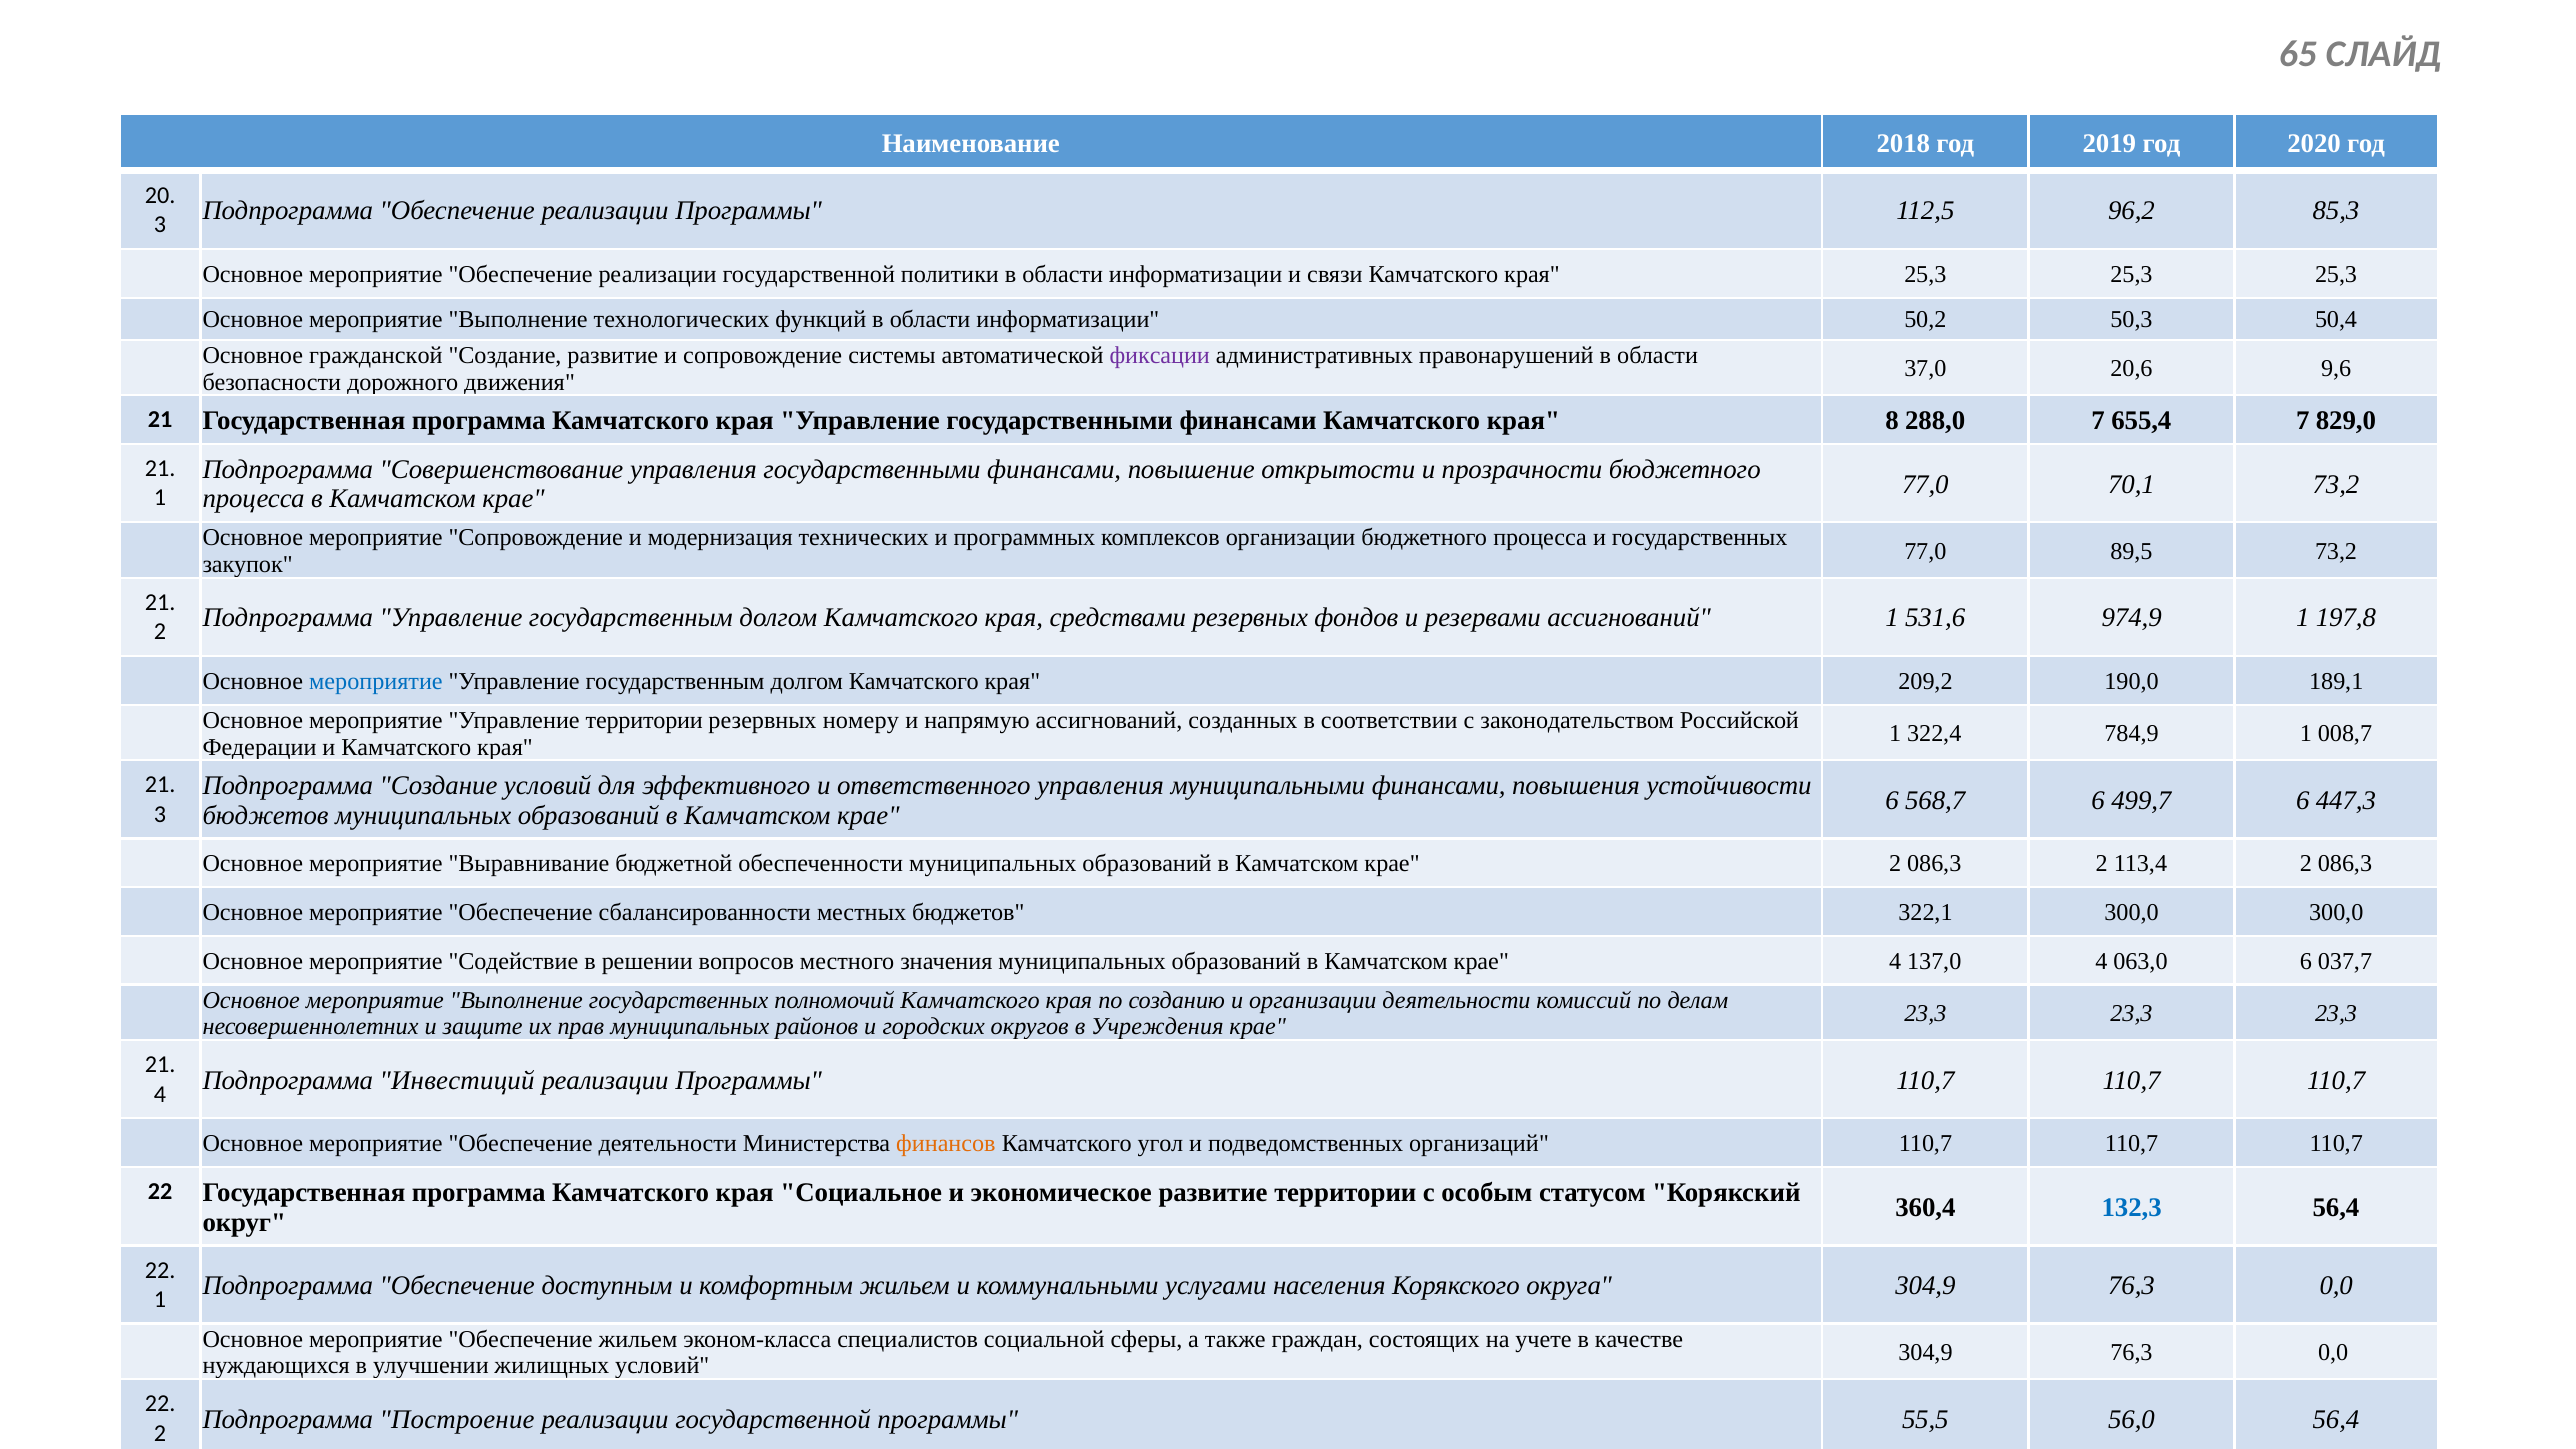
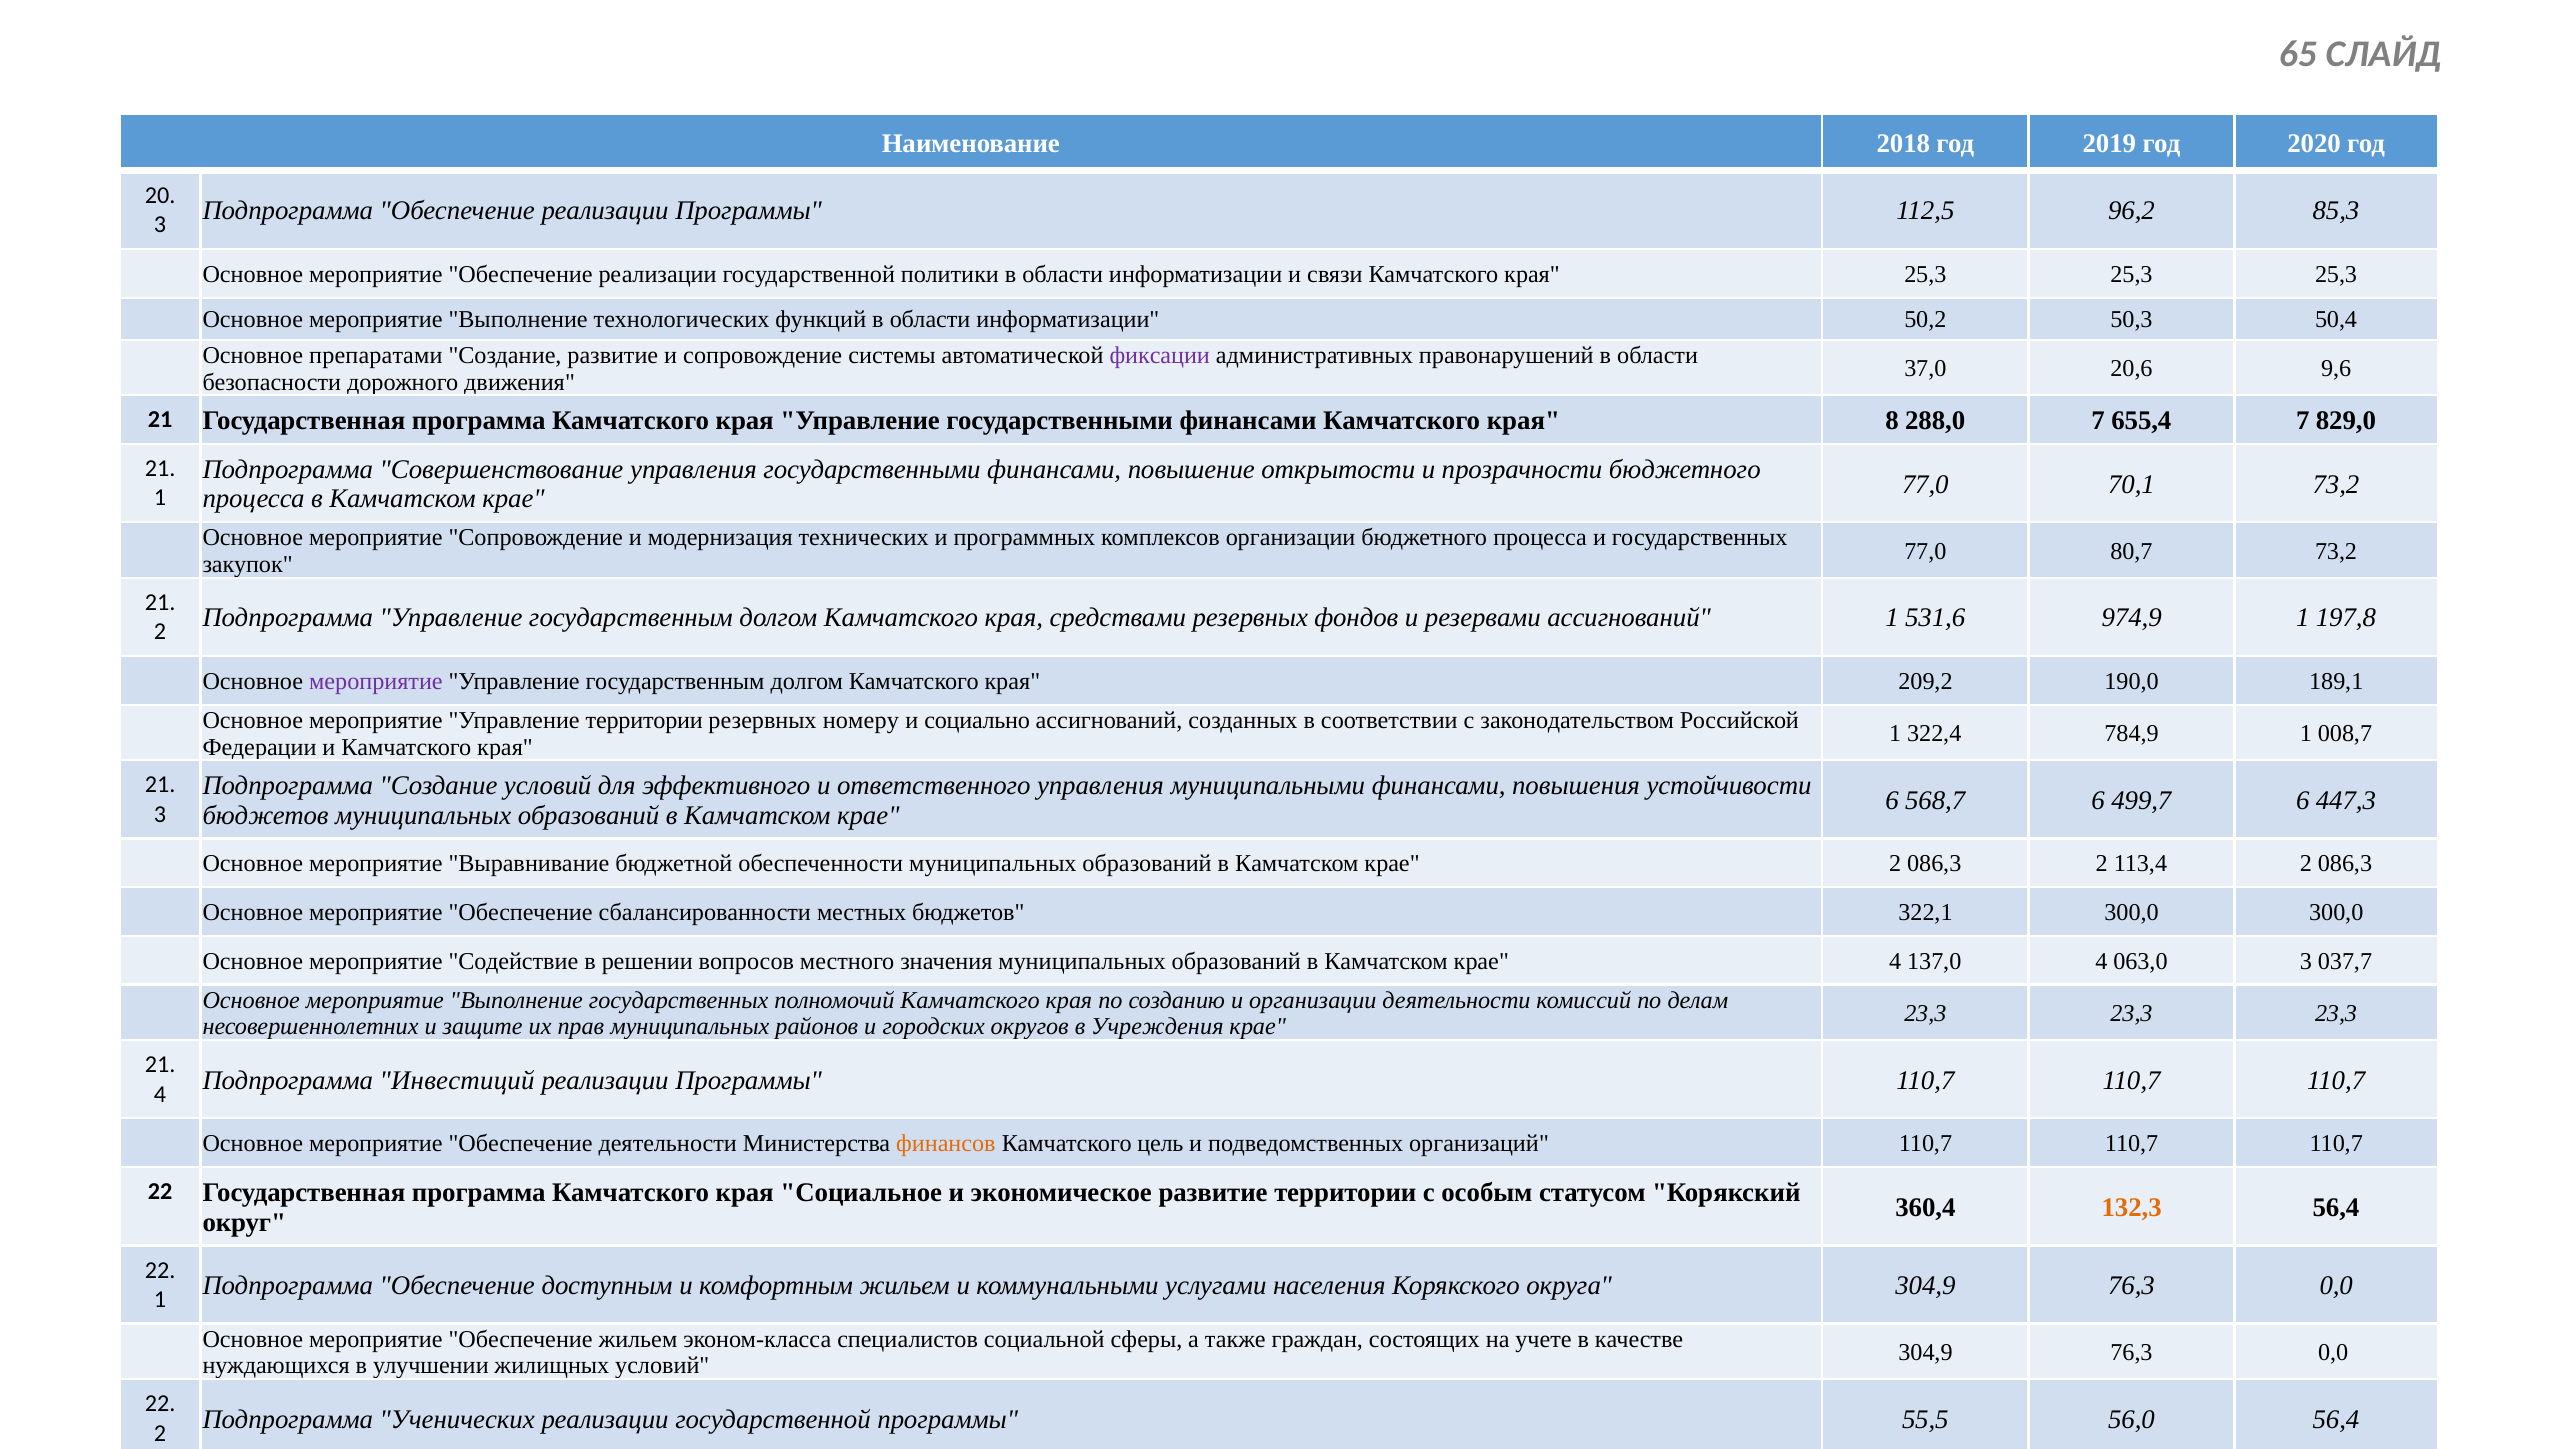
гражданской: гражданской -> препаратами (376, 355)
89,5: 89,5 -> 80,7 (2131, 551)
мероприятие colour: blue -> purple (376, 681)
напрямую: напрямую -> социально (977, 720)
063,0 6: 6 -> 3 (2306, 961)
угол: угол -> цель (1160, 1144)
132,3 colour: blue -> orange (2132, 1207)
Построение: Построение -> Ученических (457, 1419)
